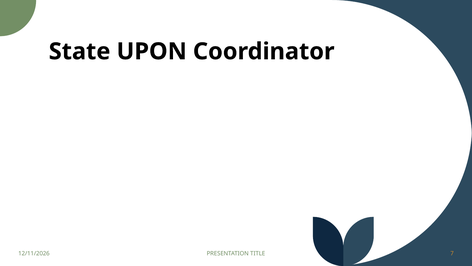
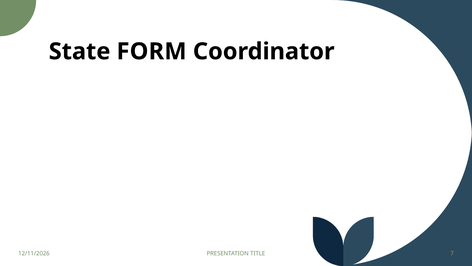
UPON: UPON -> FORM (152, 51)
